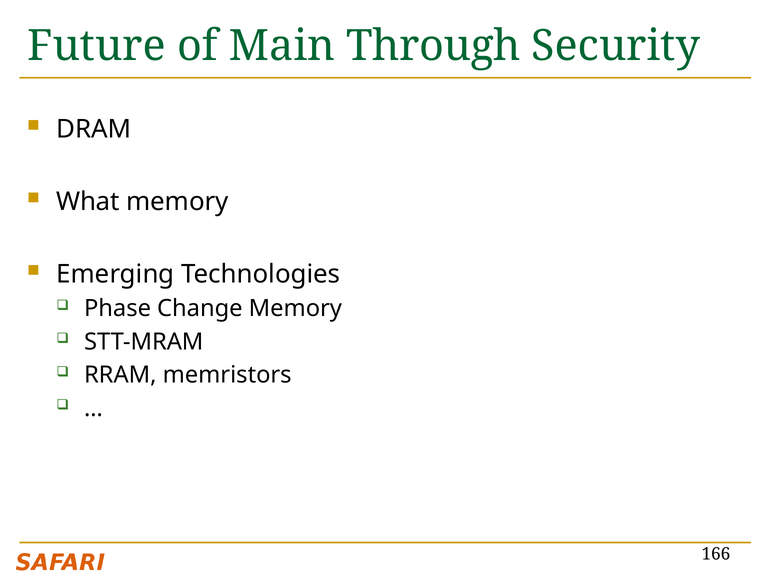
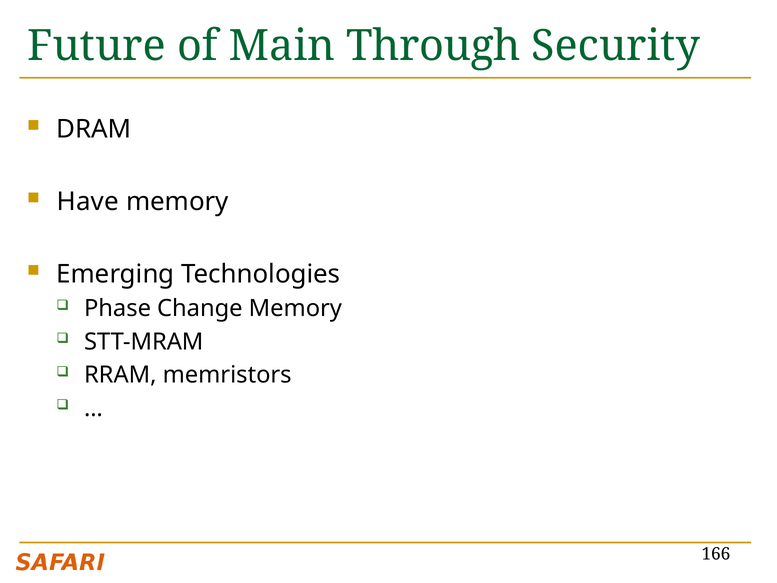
What: What -> Have (88, 202)
